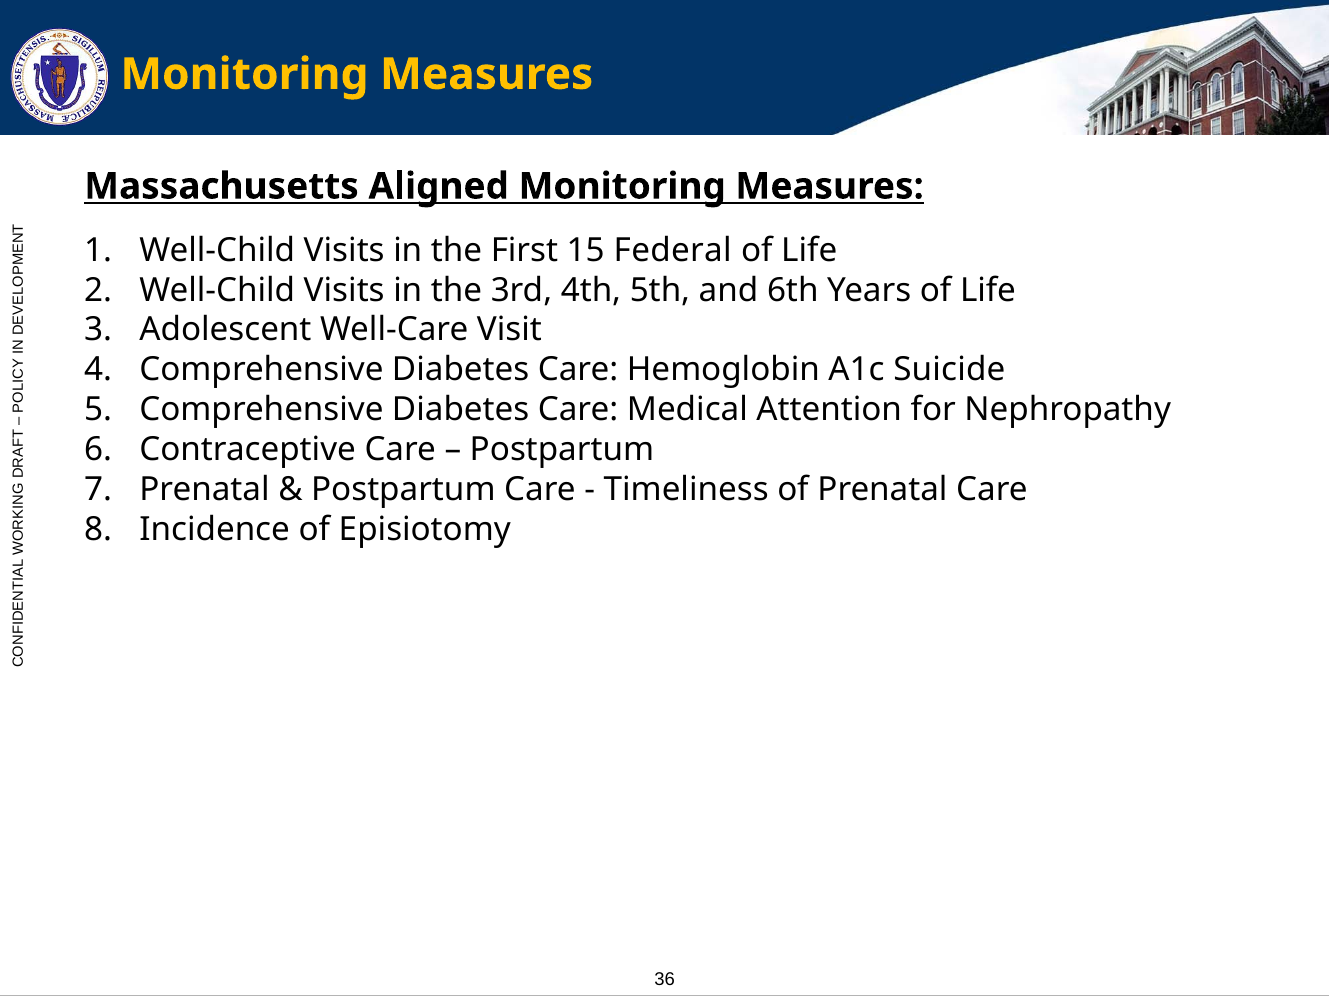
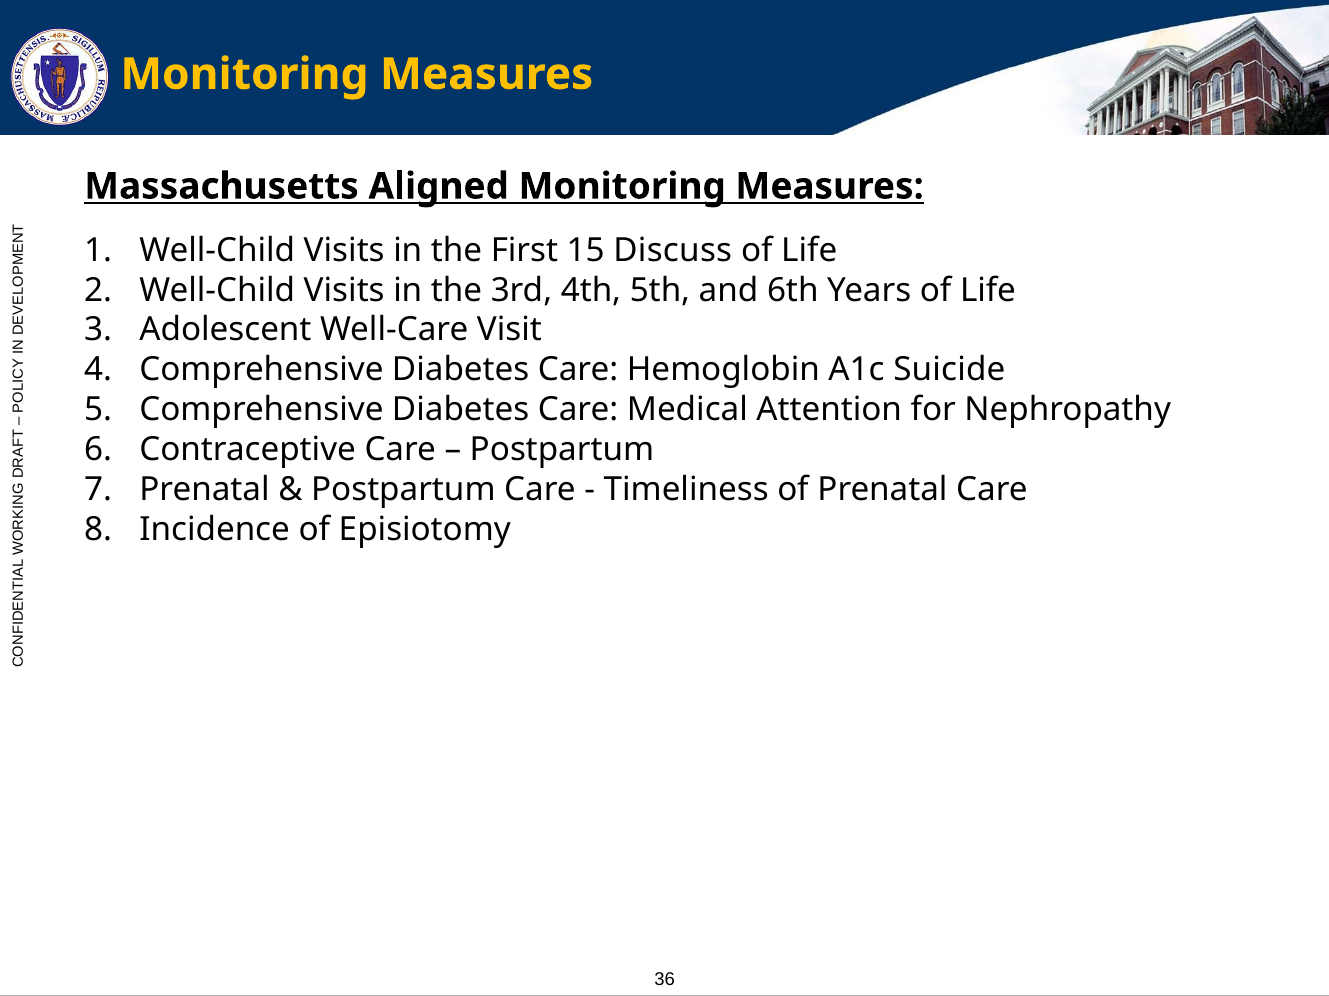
Federal: Federal -> Discuss (673, 250)
